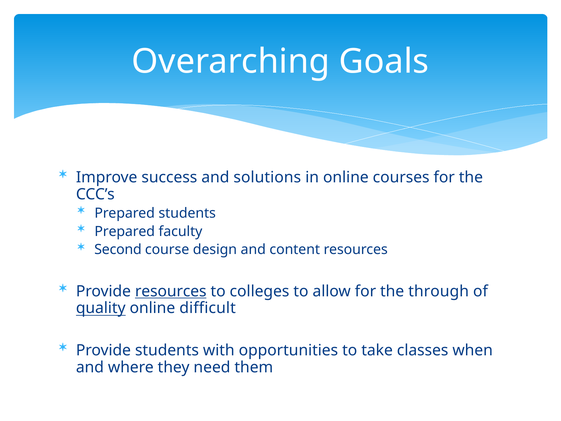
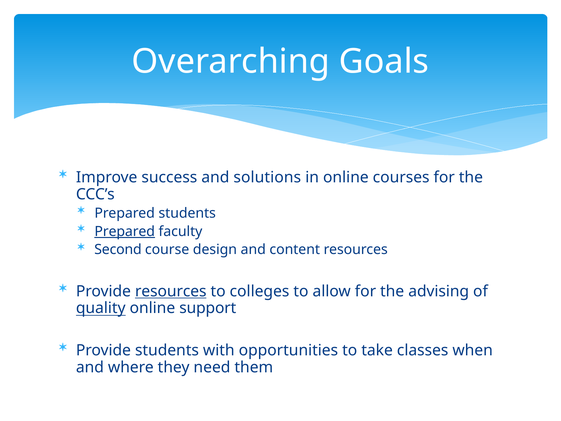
Prepared underline: none -> present (125, 231)
through: through -> advising (439, 291)
difficult: difficult -> support (208, 308)
